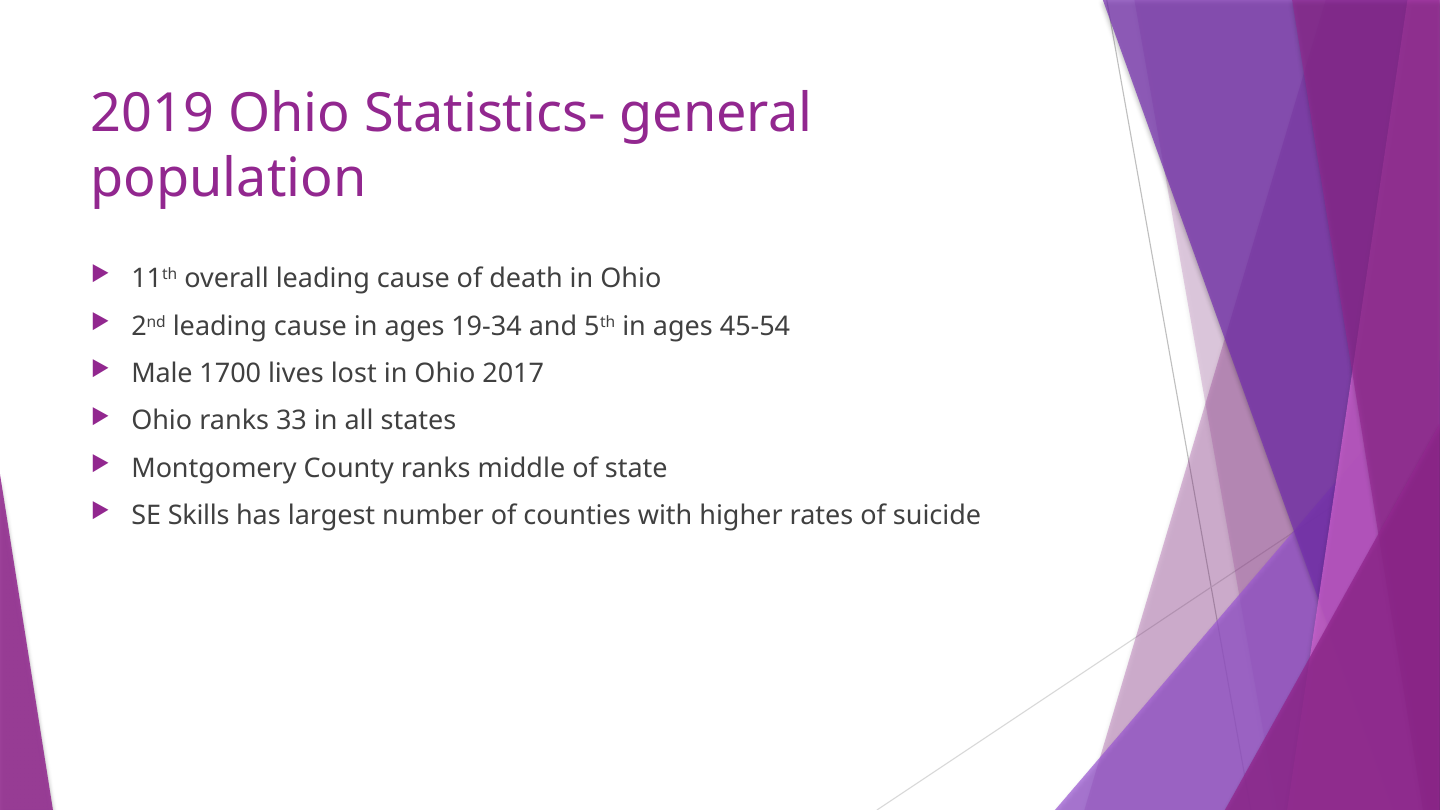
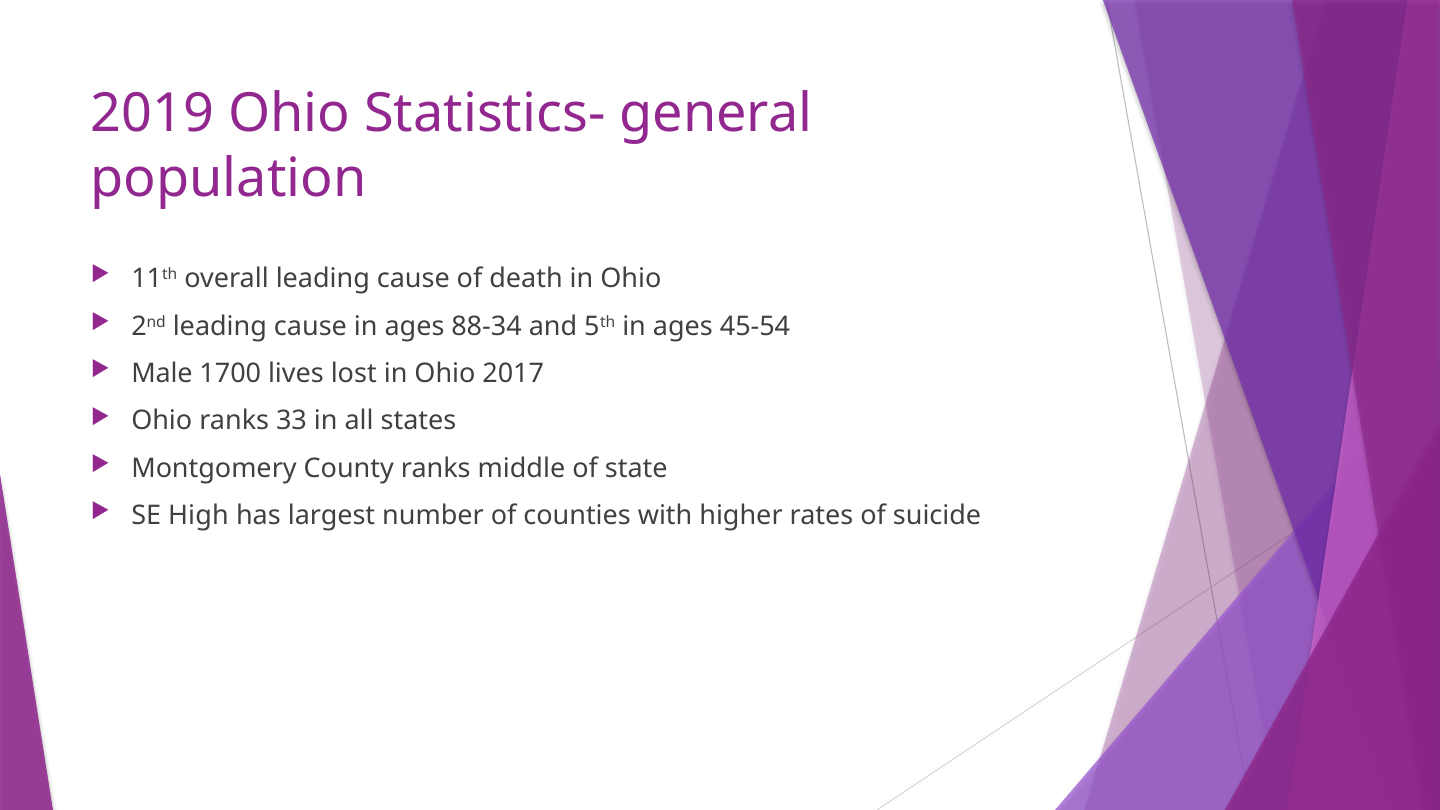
19-34: 19-34 -> 88-34 (487, 326)
Skills: Skills -> High (198, 516)
